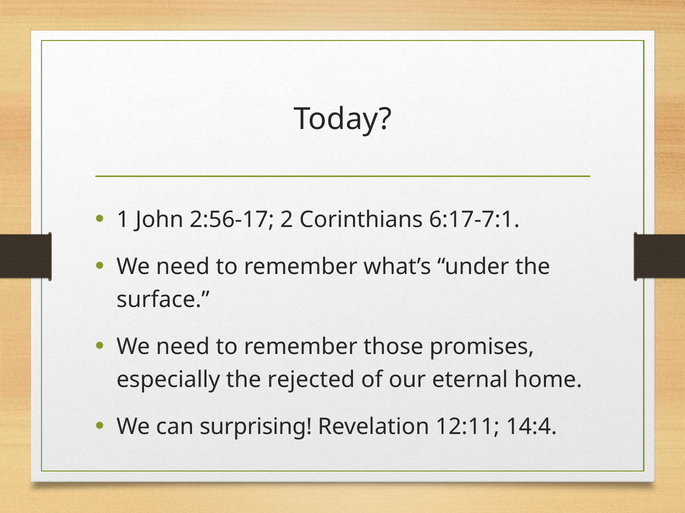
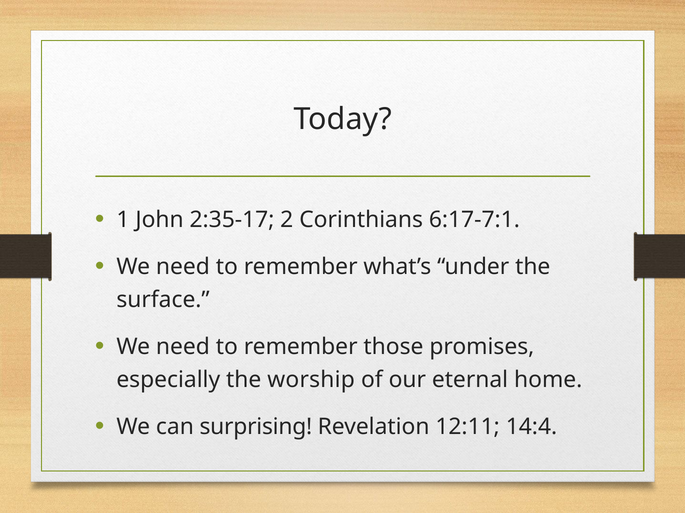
2:56-17: 2:56-17 -> 2:35-17 (232, 220)
rejected: rejected -> worship (311, 380)
